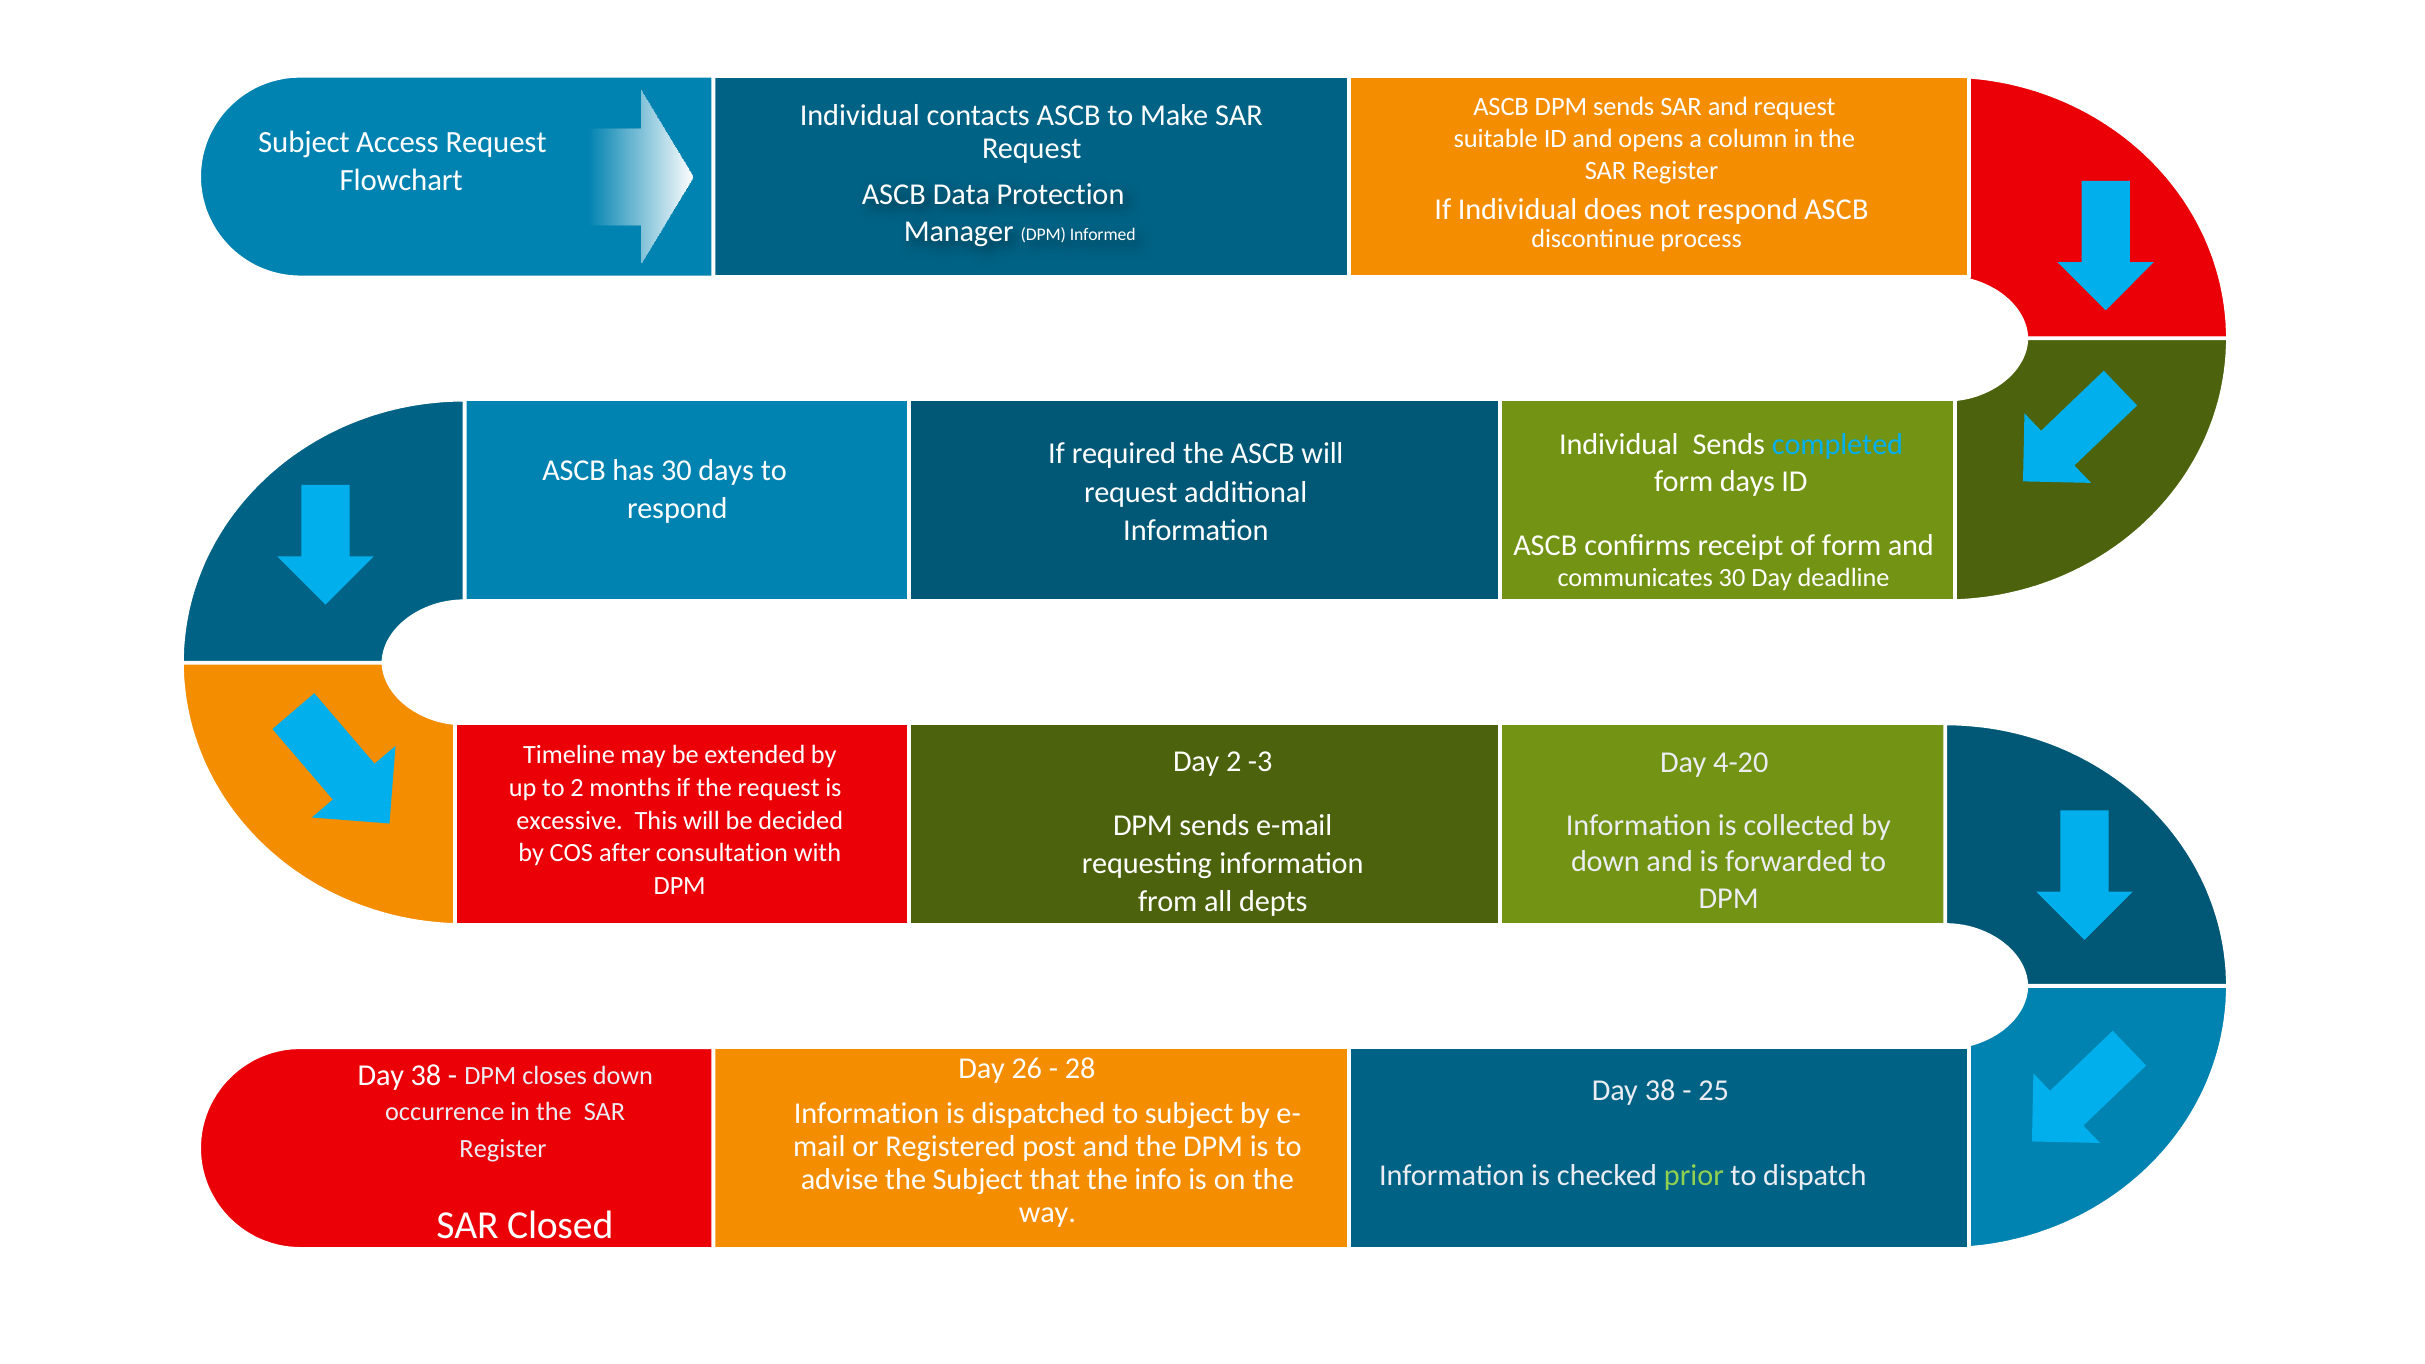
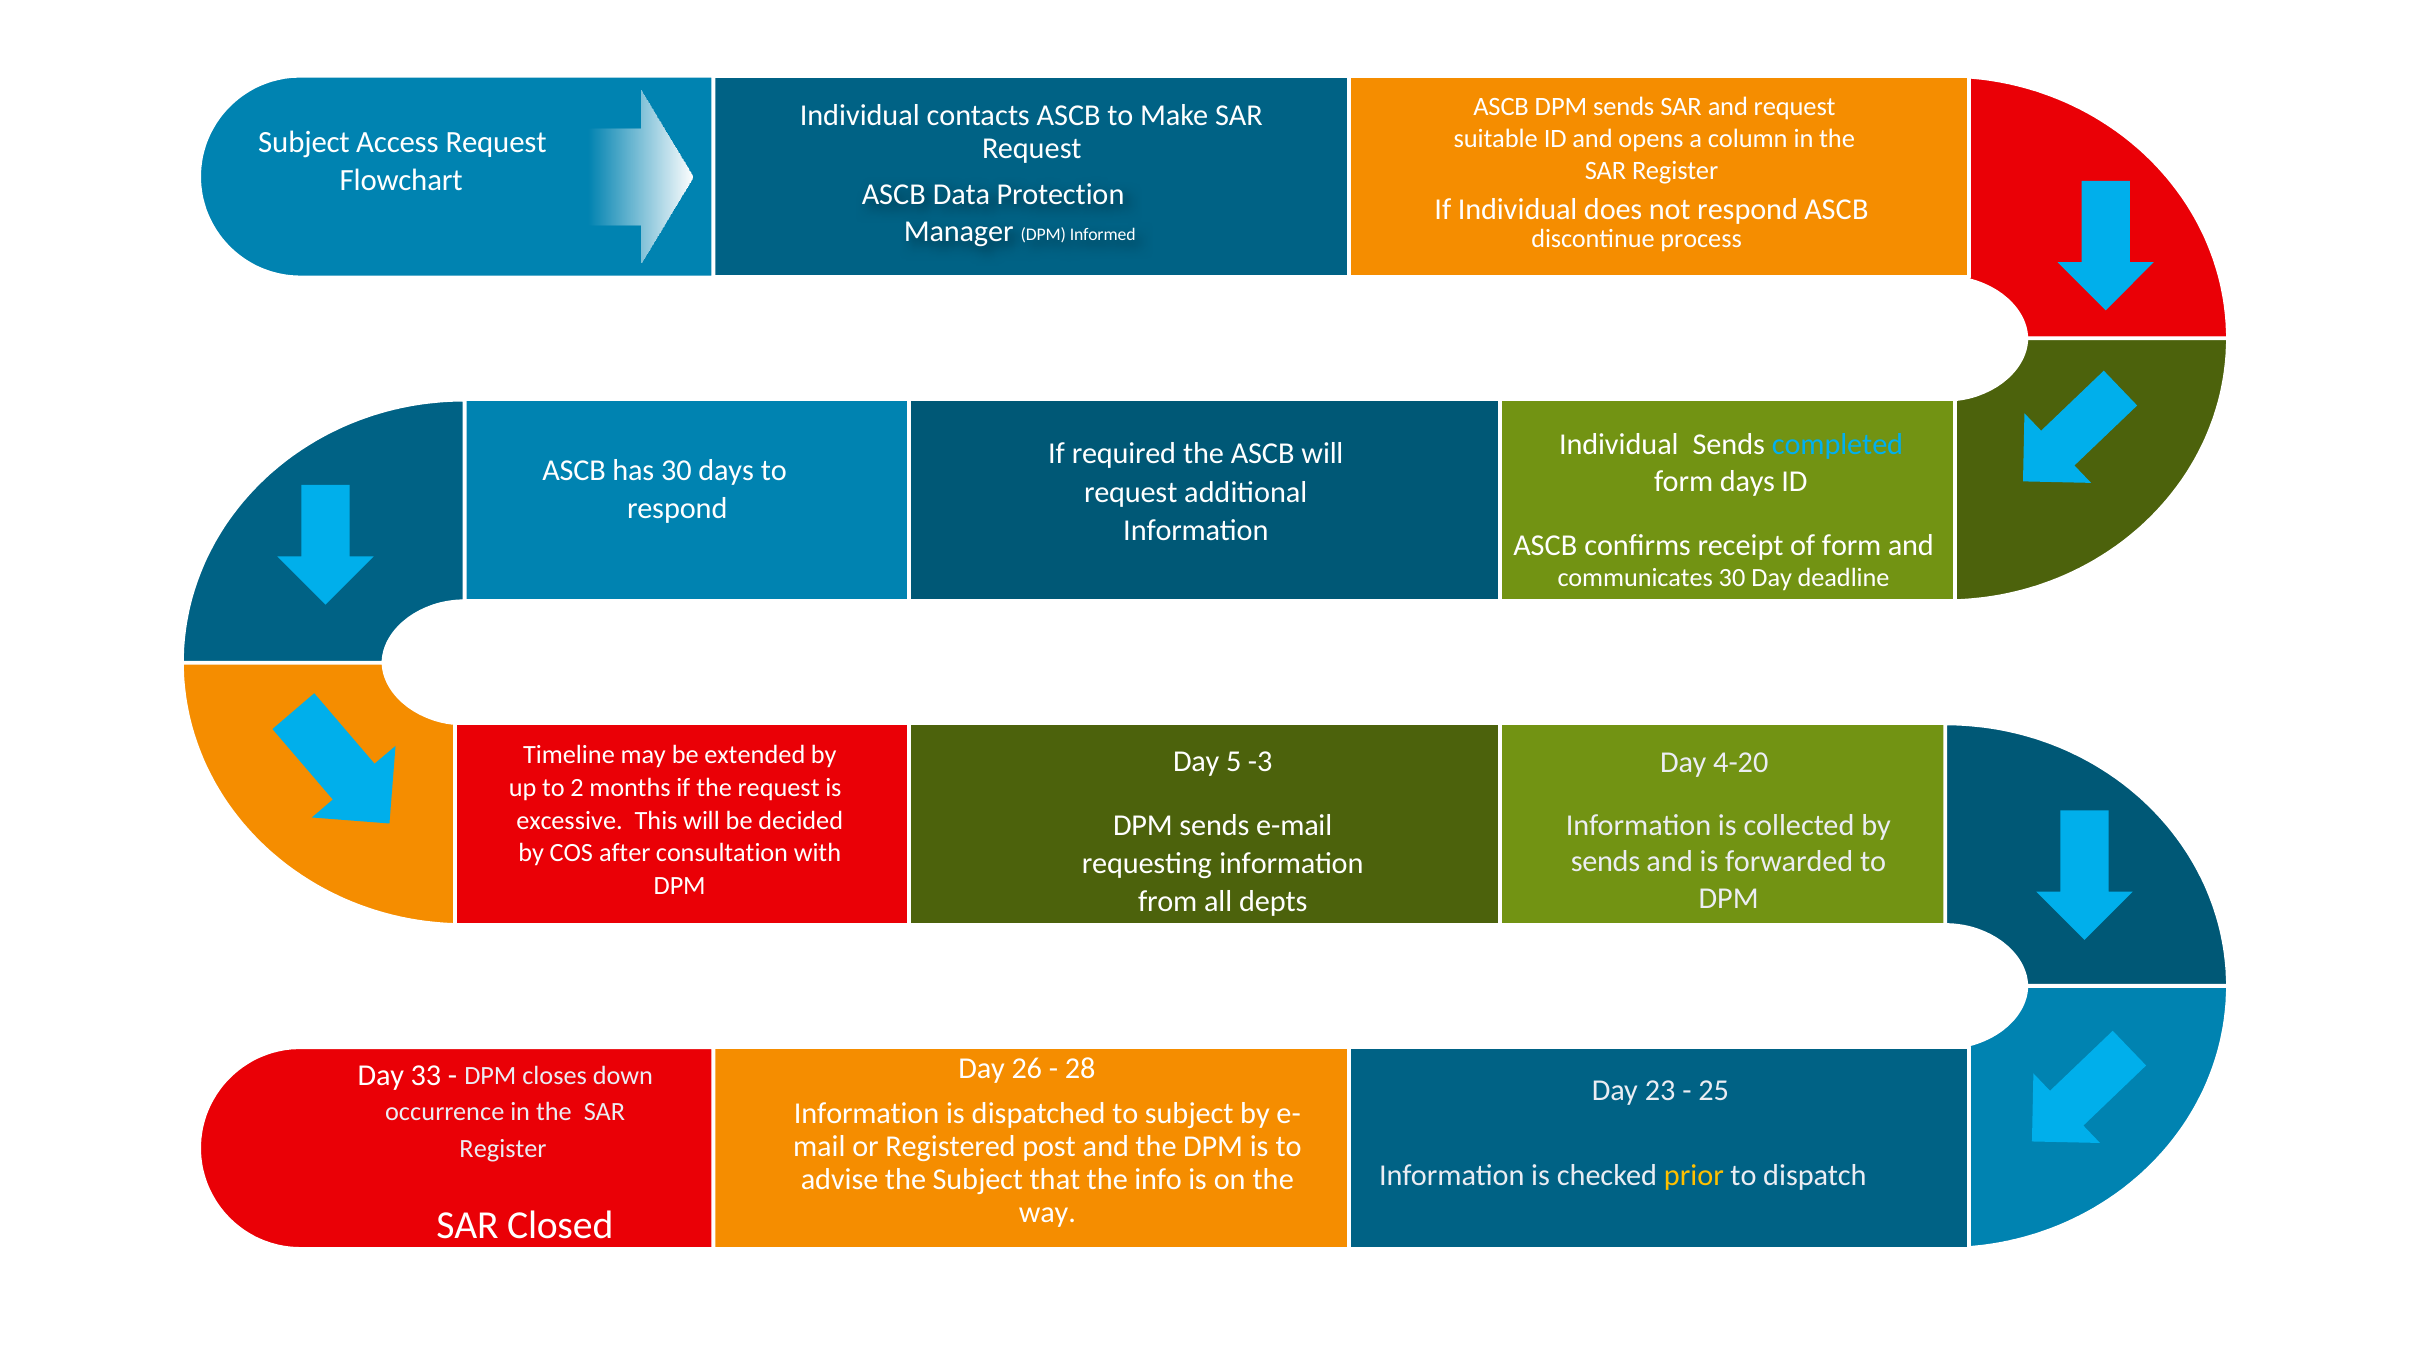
Day 2: 2 -> 5 (1234, 762)
down: down -> sends (1605, 862)
38: 38 -> 33 (426, 1075)
38: 38 -> 23 (1660, 1090)
prior colour: light green -> yellow (1694, 1176)
